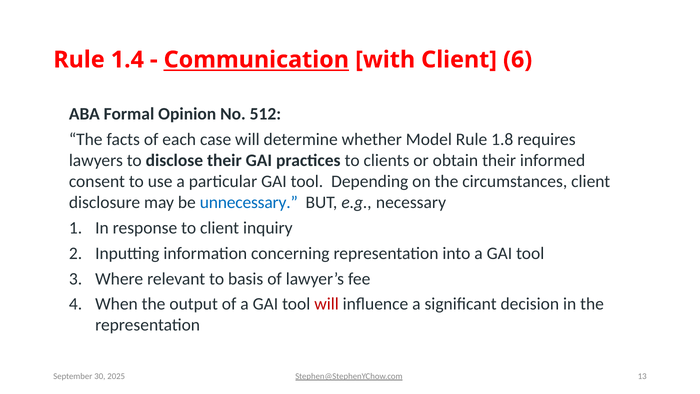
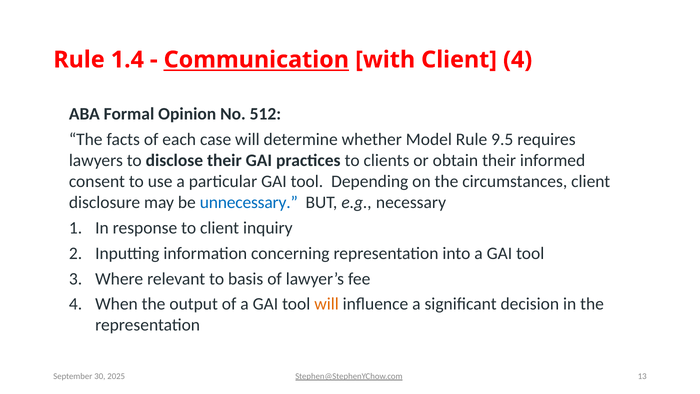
Client 6: 6 -> 4 (518, 60)
1.8: 1.8 -> 9.5 (502, 139)
will colour: red -> orange (327, 304)
